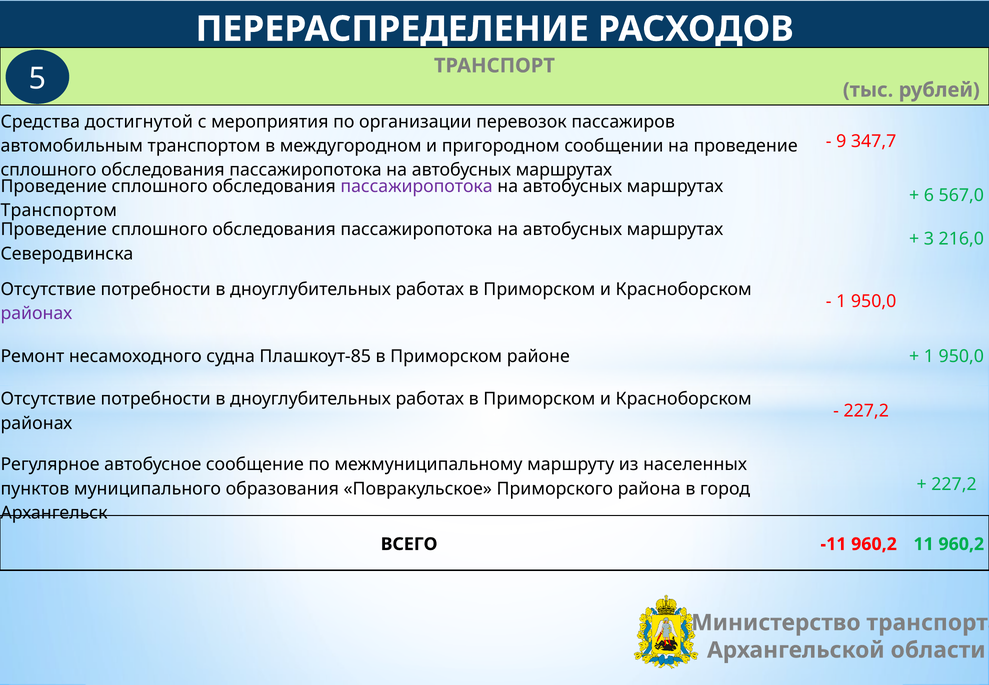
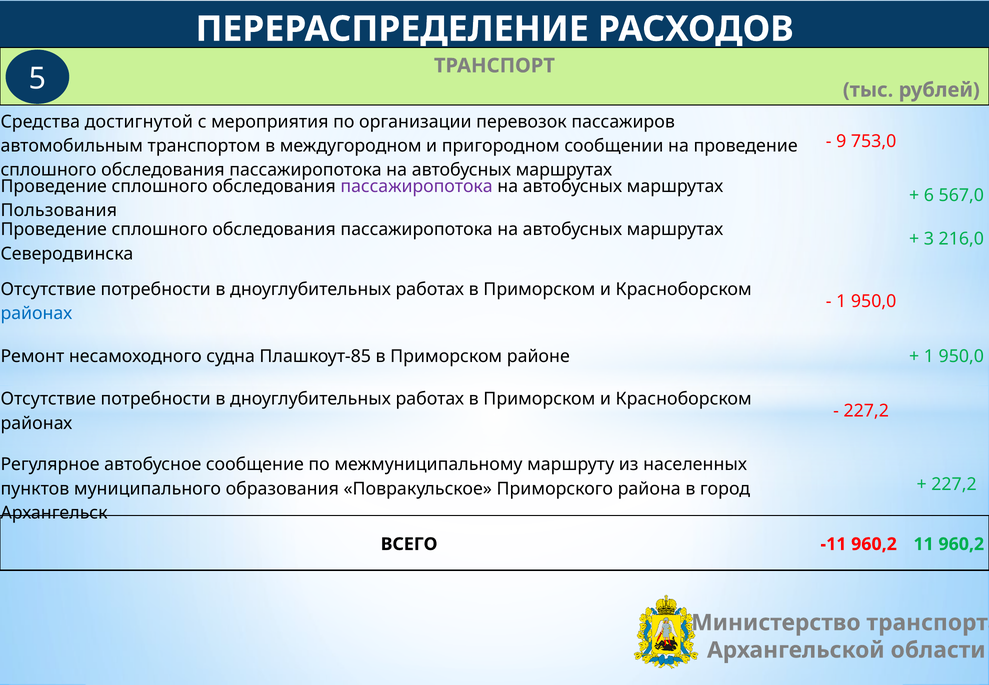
347,7: 347,7 -> 753,0 (874, 142)
Транспортом: Транспортом -> Пользования (59, 210)
районах colour: purple -> blue (36, 313)
